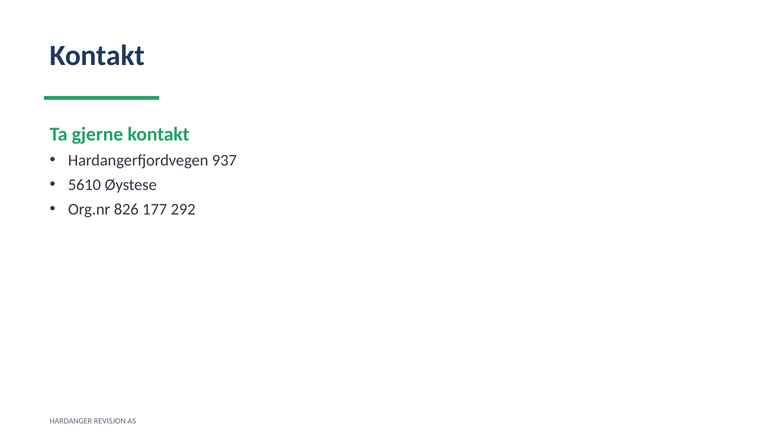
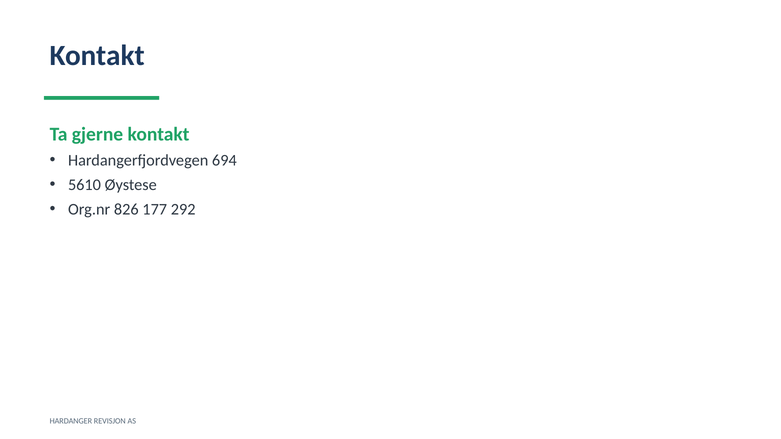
937: 937 -> 694 (224, 161)
